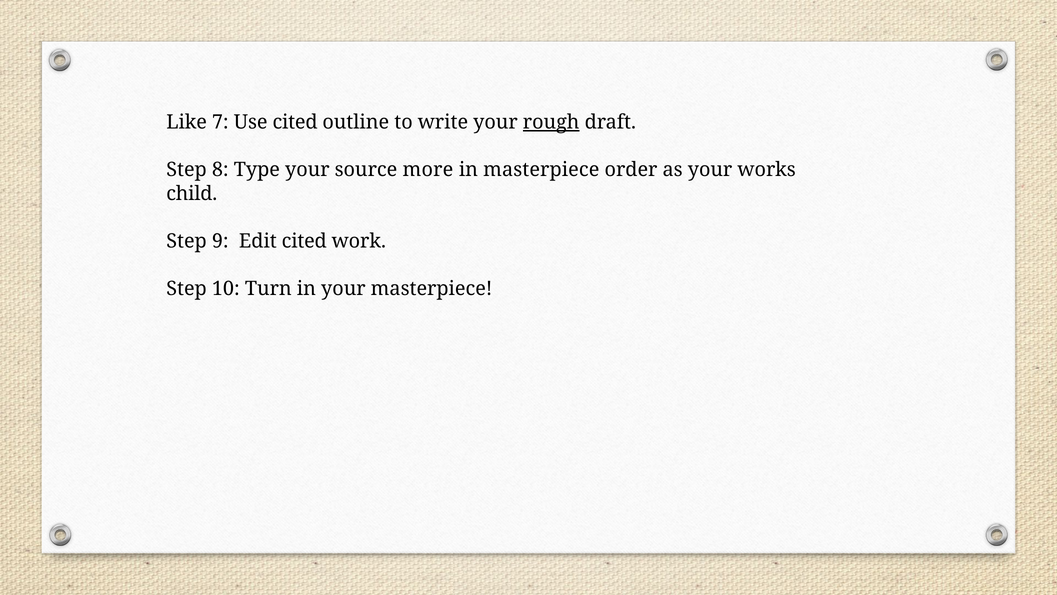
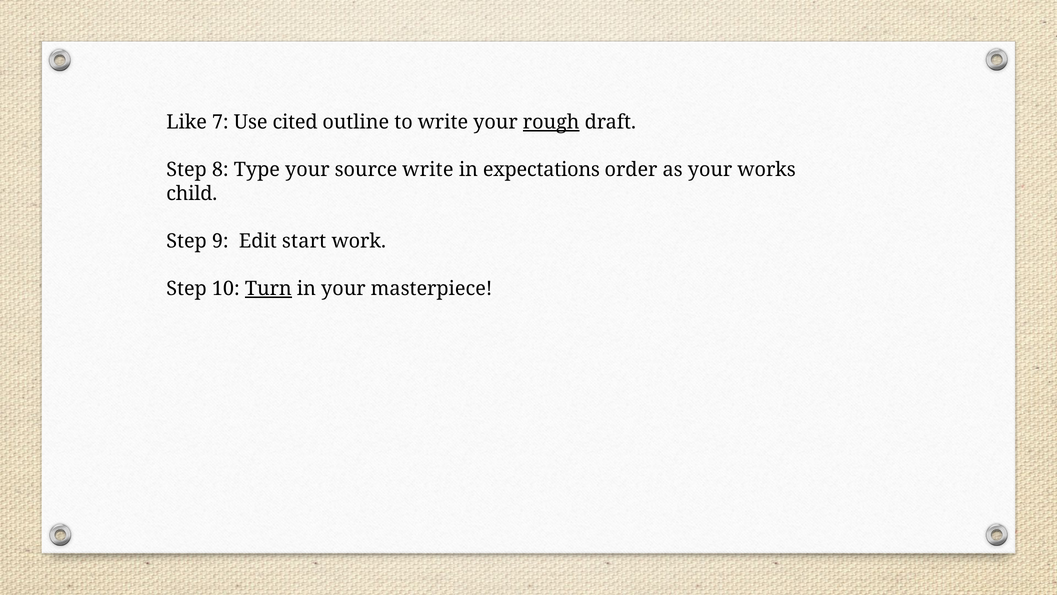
source more: more -> write (428, 170)
in masterpiece: masterpiece -> expectations (541, 170)
Edit cited: cited -> start (304, 241)
Turn underline: none -> present (268, 289)
